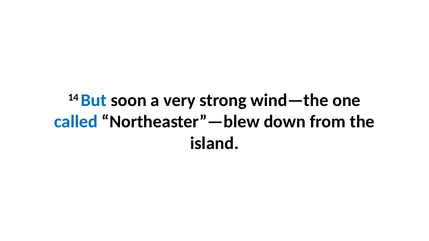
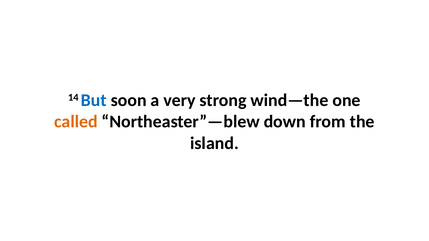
called colour: blue -> orange (76, 122)
